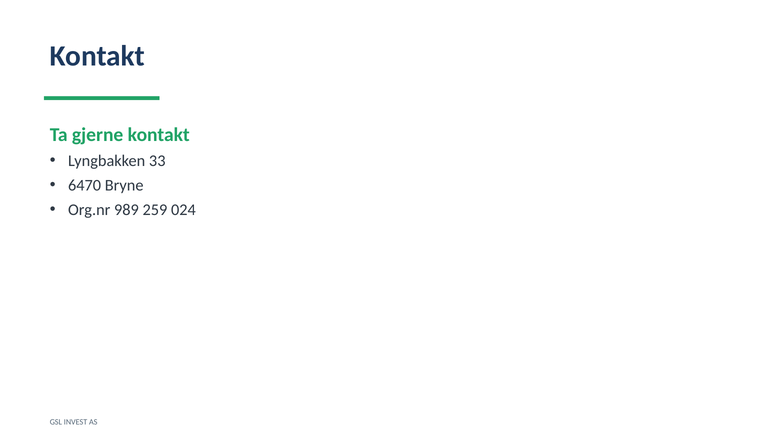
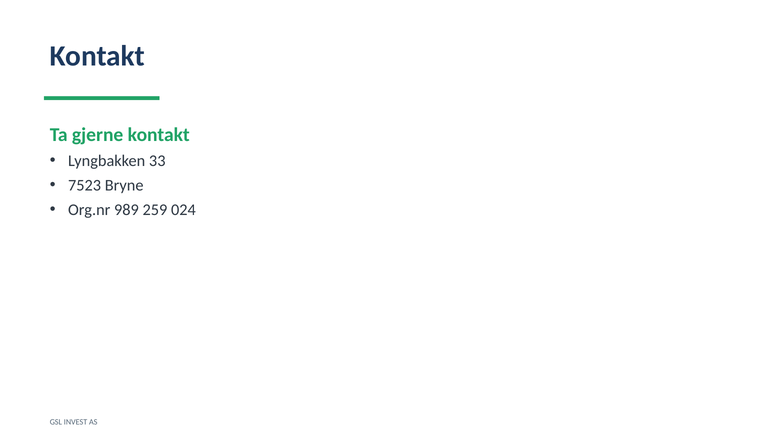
6470: 6470 -> 7523 (85, 185)
